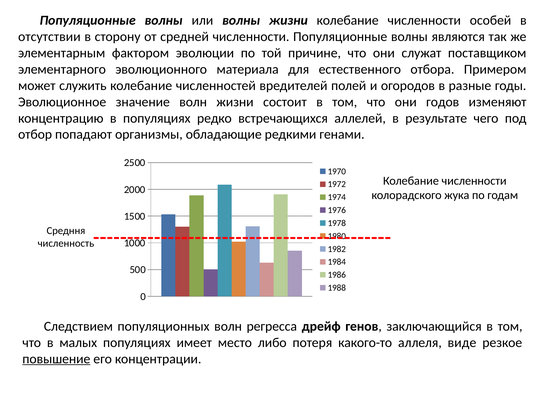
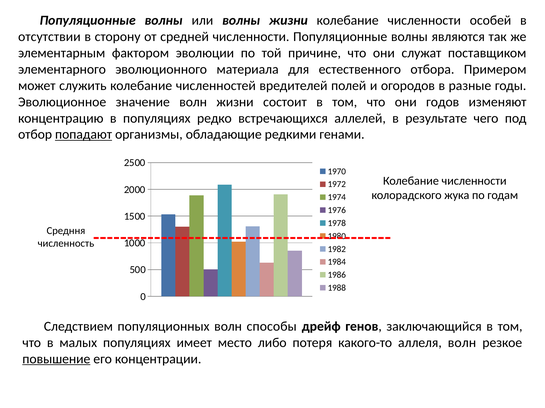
попадают underline: none -> present (84, 135)
регресса: регресса -> способы (272, 327)
аллеля виде: виде -> волн (462, 343)
